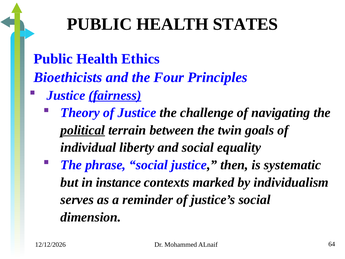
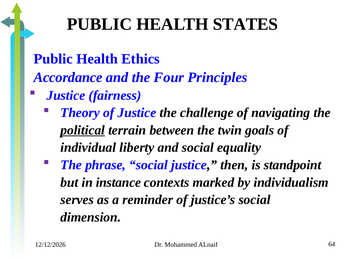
Bioethicists: Bioethicists -> Accordance (68, 77)
fairness underline: present -> none (115, 95)
systematic: systematic -> standpoint (293, 165)
